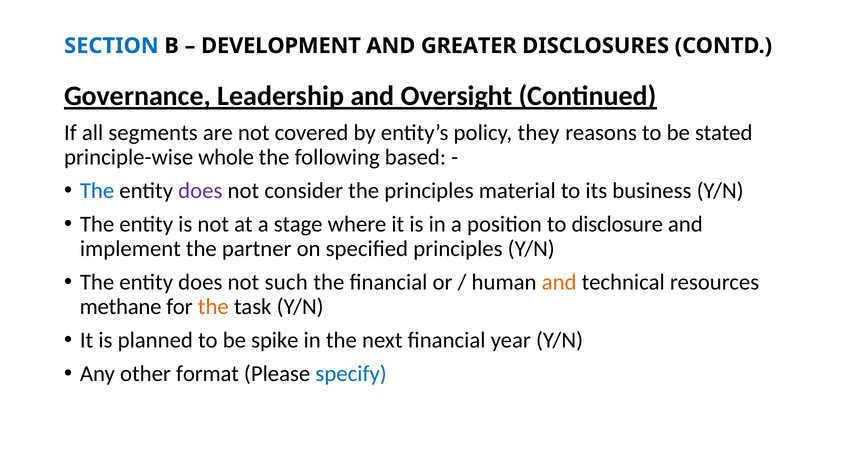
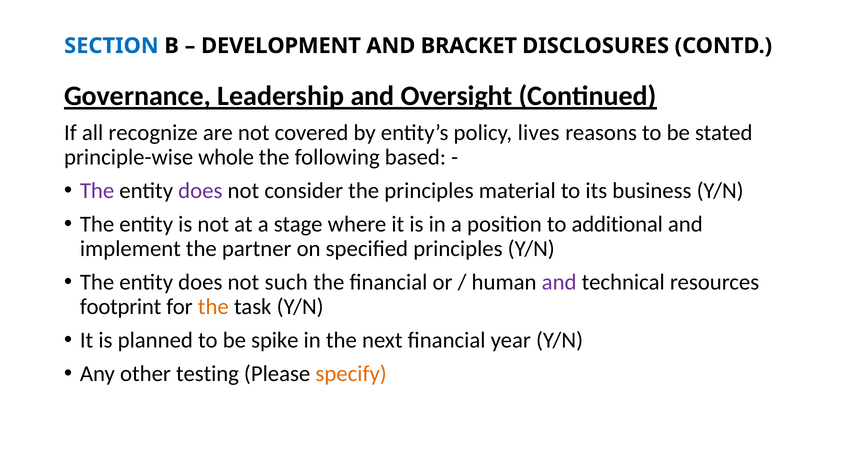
GREATER: GREATER -> BRACKET (469, 46)
segments: segments -> recognize (153, 133)
they: they -> lives (539, 133)
The colour: blue -> purple (97, 191)
disclosure: disclosure -> additional (617, 224)
and colour: orange -> purple (559, 282)
methane: methane -> footprint (121, 307)
format: format -> testing (207, 374)
specify colour: blue -> orange (351, 374)
